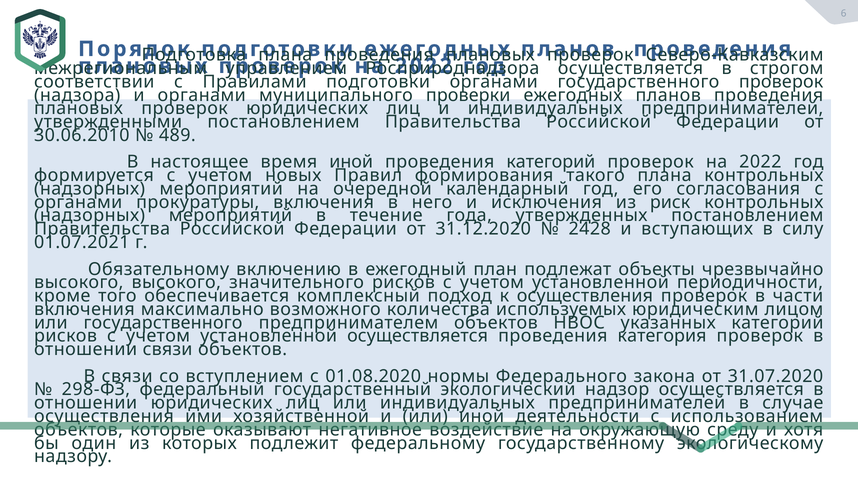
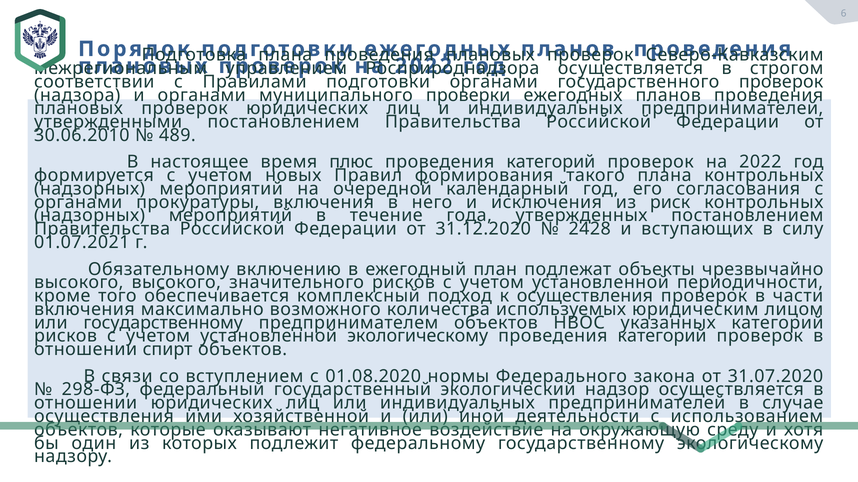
время иной: иной -> плюс (351, 162)
или государственного: государственного -> государственному (163, 323)
установленной осуществляется: осуществляется -> экологическому (418, 336)
категория: категория -> категорий (662, 336)
отношении связи: связи -> спирт (168, 350)
